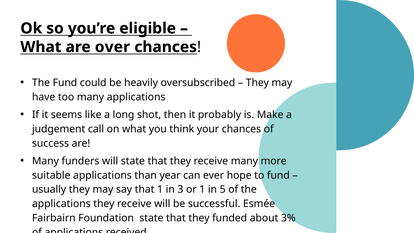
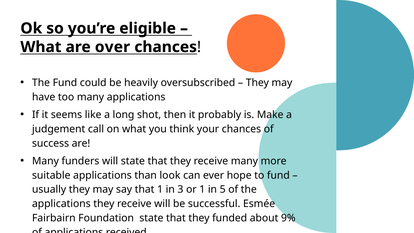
year: year -> look (170, 175)
3%: 3% -> 9% (288, 218)
